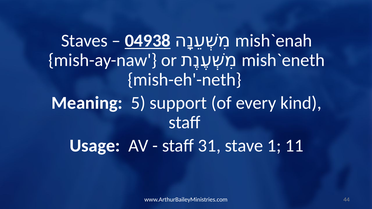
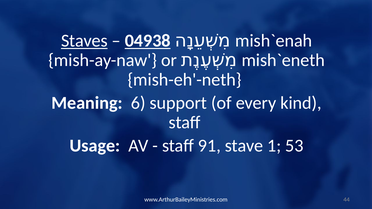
Staves underline: none -> present (84, 41)
5: 5 -> 6 (138, 103)
31: 31 -> 91 (209, 146)
11: 11 -> 53 (294, 146)
